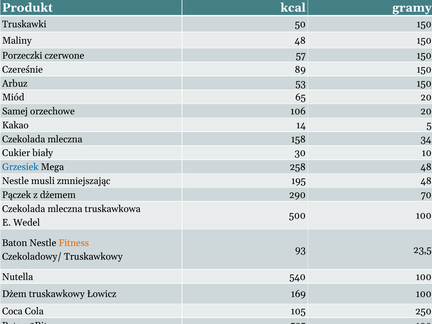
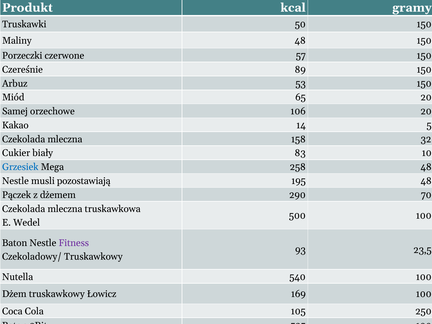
34: 34 -> 32 (426, 139)
30: 30 -> 83 (300, 153)
zmniejszając: zmniejszając -> pozostawiają (84, 181)
Fitness colour: orange -> purple (74, 243)
